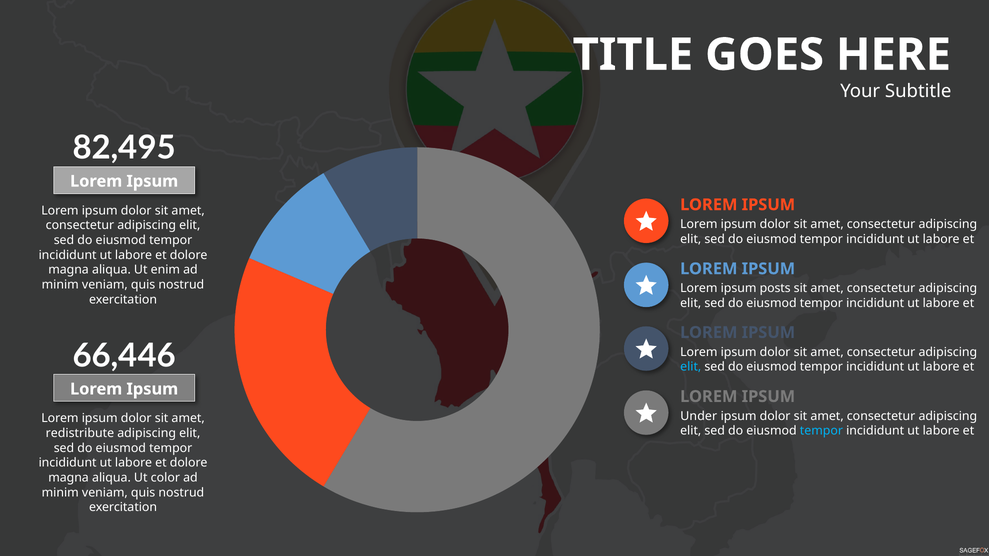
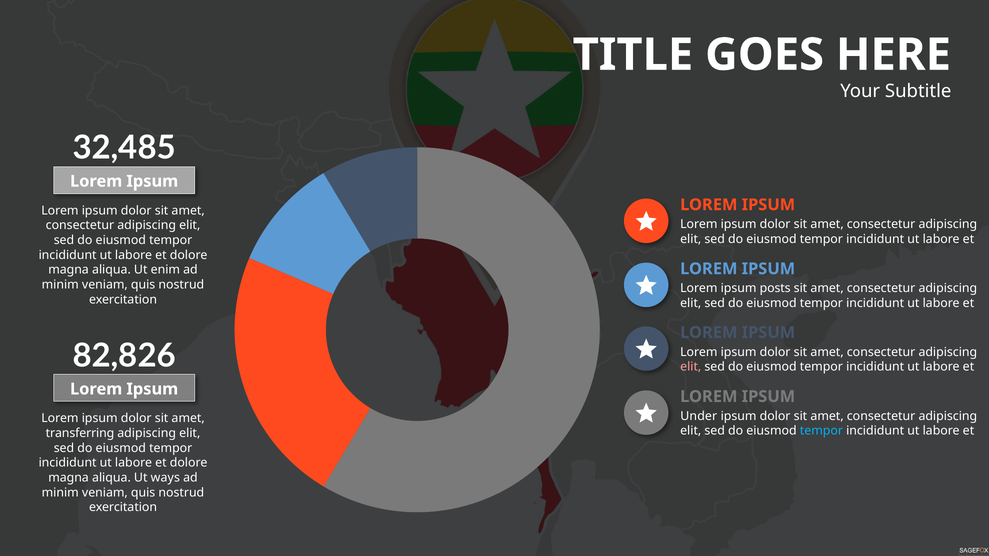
82,495: 82,495 -> 32,485 (124, 148)
66,446: 66,446 -> 82,826 (124, 356)
elit colour: light blue -> pink (691, 367)
redistribute: redistribute -> transferring (80, 433)
color: color -> ways (165, 478)
